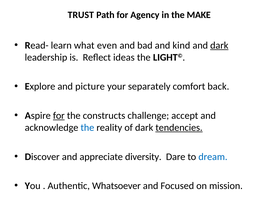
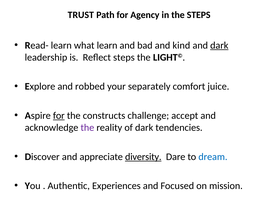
the MAKE: MAKE -> STEPS (199, 15)
what even: even -> learn (107, 45)
Reflect ideas: ideas -> steps (124, 57)
picture: picture -> robbed (90, 86)
back: back -> juice (218, 86)
the colour: blue -> purple (87, 127)
tendencies underline: present -> none (179, 127)
diversity underline: none -> present (143, 156)
Whatsoever: Whatsoever -> Experiences (116, 185)
